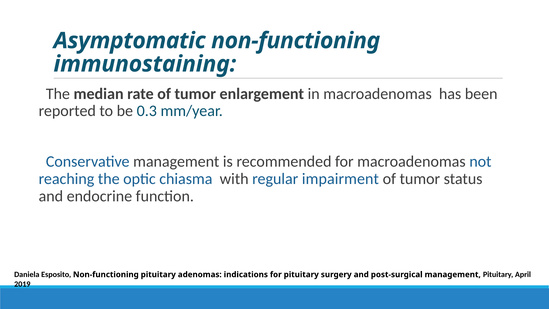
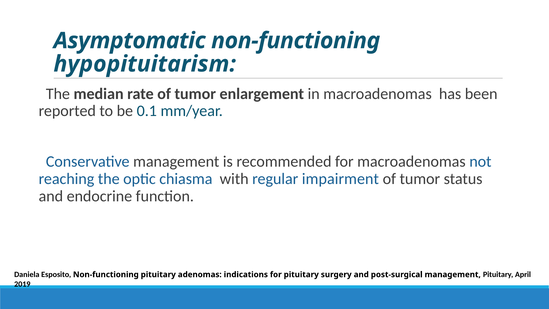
immunostaining: immunostaining -> hypopituitarism (145, 64)
0.3: 0.3 -> 0.1 (147, 111)
